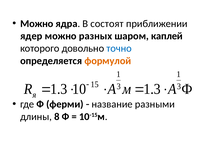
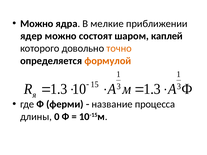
состоят: состоят -> мелкие (107, 24)
разных: разных -> состоят (96, 36)
точно colour: blue -> orange (119, 48)
разными: разными -> процесса (155, 104)
8: 8 -> 0 (57, 117)
